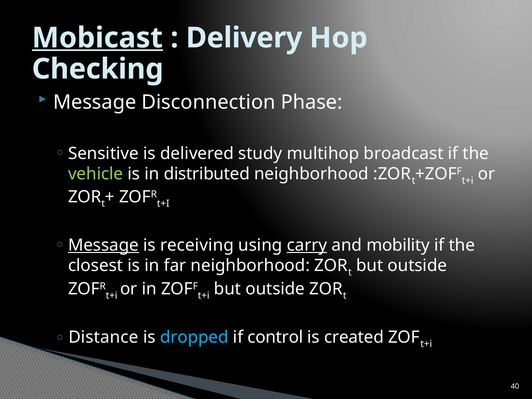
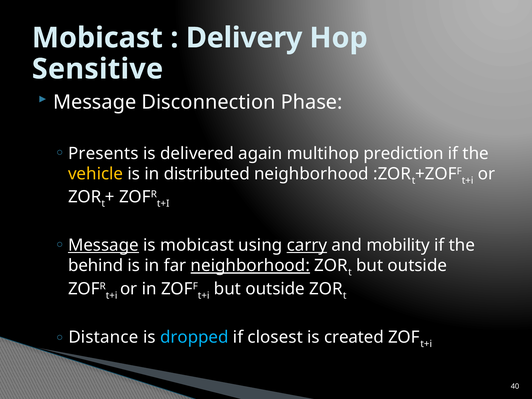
Mobicast underline: present -> none (97, 38)
Checking: Checking -> Sensitive (98, 69)
Sensitive: Sensitive -> Presents (103, 153)
study: study -> again (260, 153)
broadcast: broadcast -> prediction (404, 153)
vehicle colour: light green -> yellow (96, 174)
is receiving: receiving -> mobicast (197, 245)
closest: closest -> behind (96, 266)
neighborhood underline: none -> present (250, 266)
control: control -> closest (275, 337)
